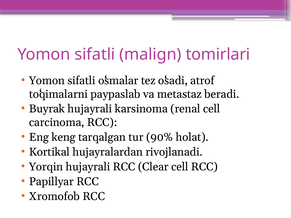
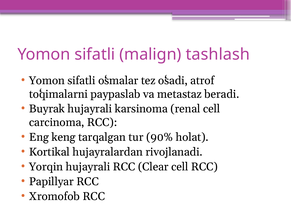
tomirlari: tomirlari -> tashlash (218, 54)
